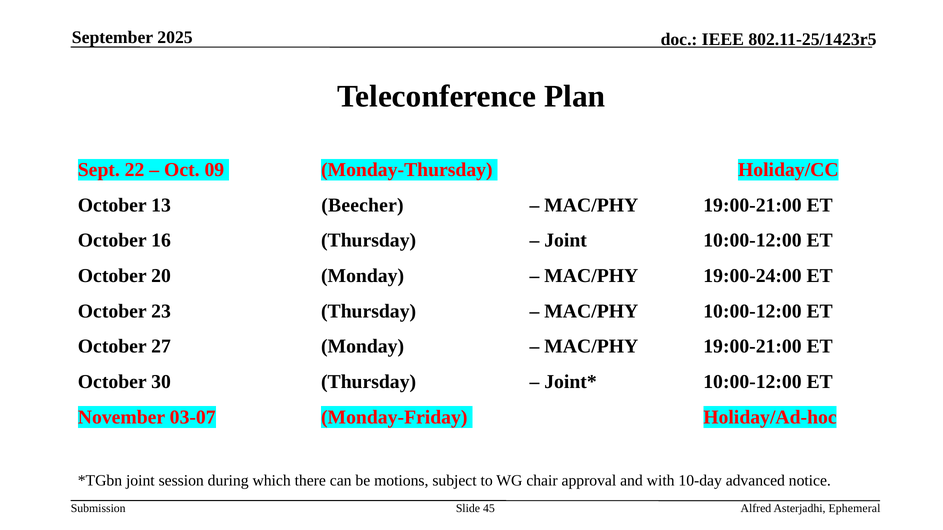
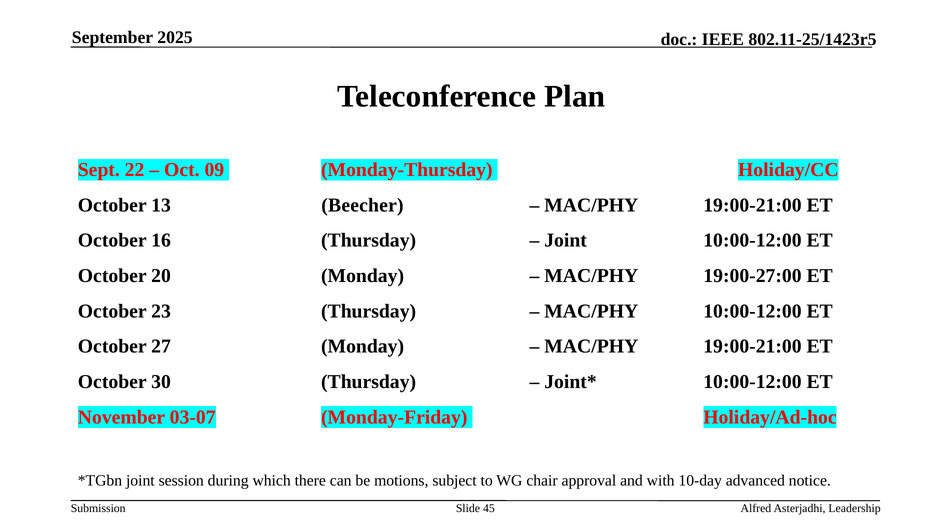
19:00-24:00: 19:00-24:00 -> 19:00-27:00 (752, 276)
Ephemeral: Ephemeral -> Leadership (855, 509)
